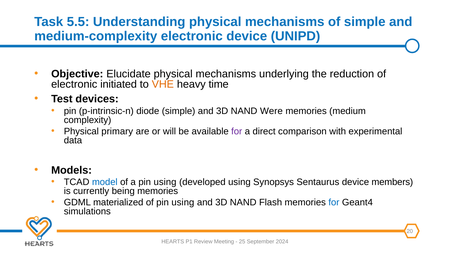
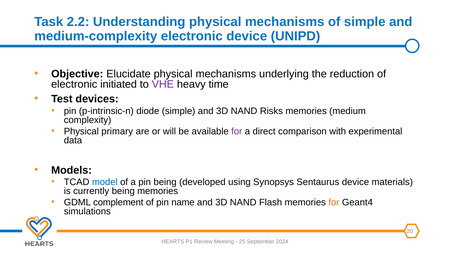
5.5: 5.5 -> 2.2 (78, 22)
VHE colour: orange -> purple (163, 84)
Were: Were -> Risks (271, 111)
a pin using: using -> being (165, 182)
members: members -> materials (392, 182)
materialized: materialized -> complement (118, 202)
of pin using: using -> name (183, 202)
for colour: blue -> orange (334, 202)
